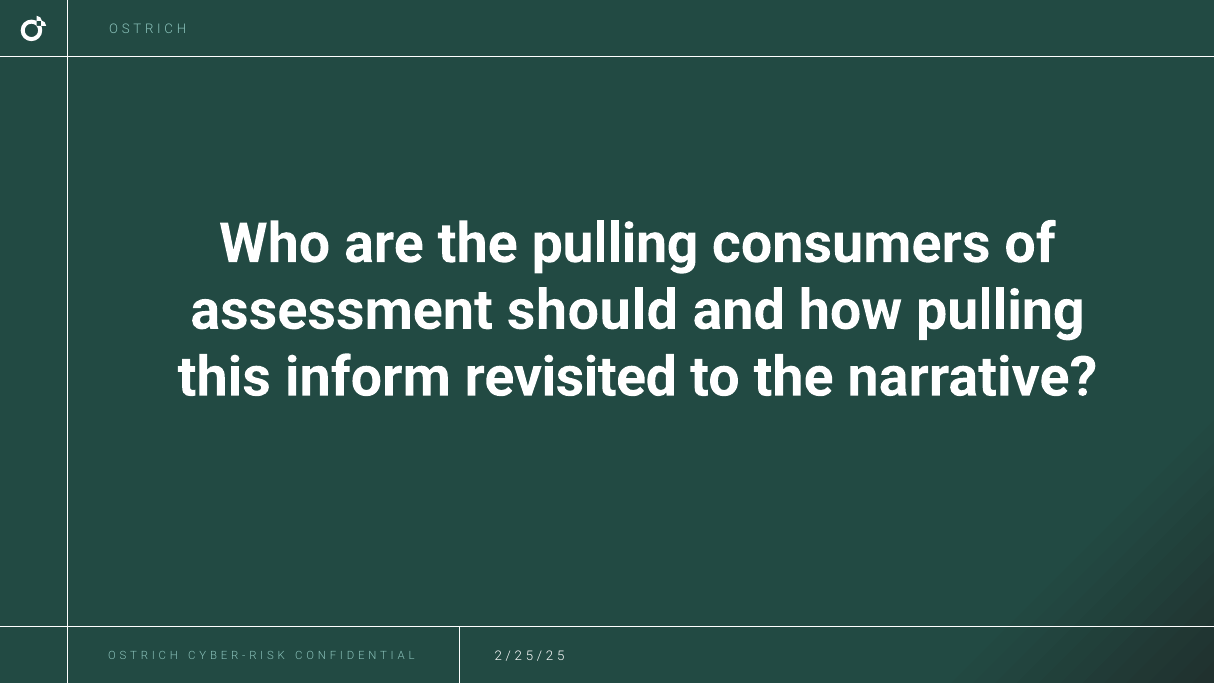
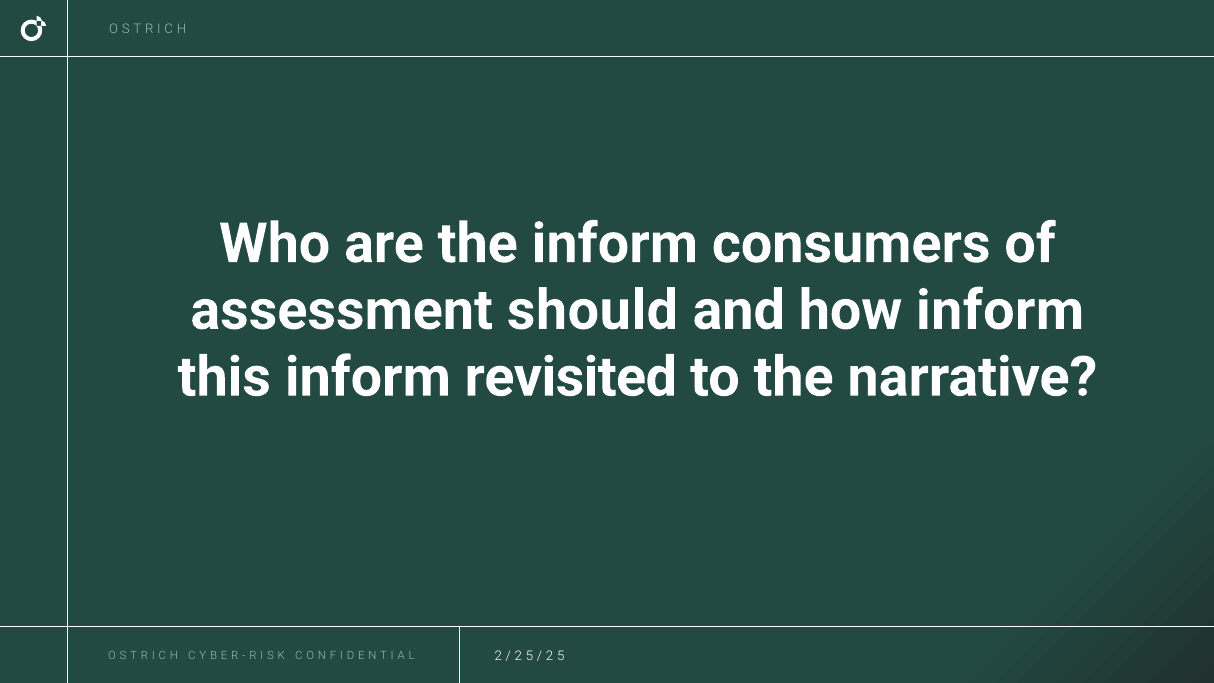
the pulling: pulling -> inform (615, 244)
how pulling: pulling -> inform (1000, 310)
